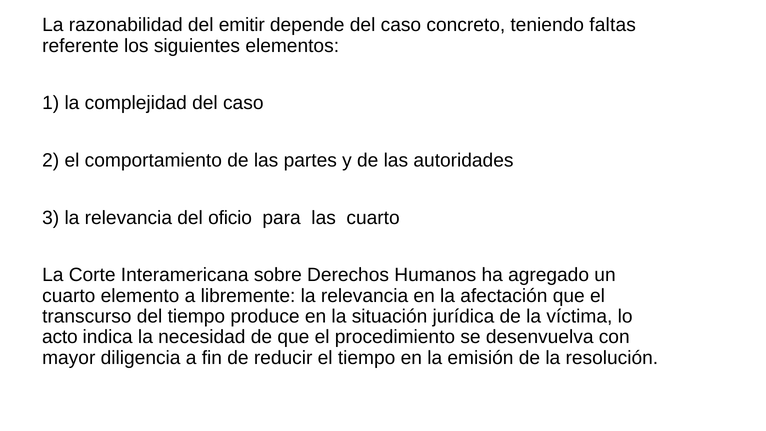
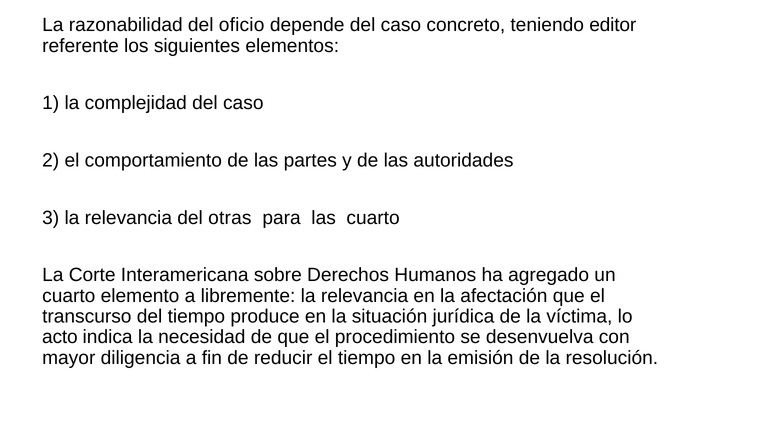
emitir: emitir -> oficio (242, 25)
faltas: faltas -> editor (613, 25)
oficio: oficio -> otras (230, 218)
